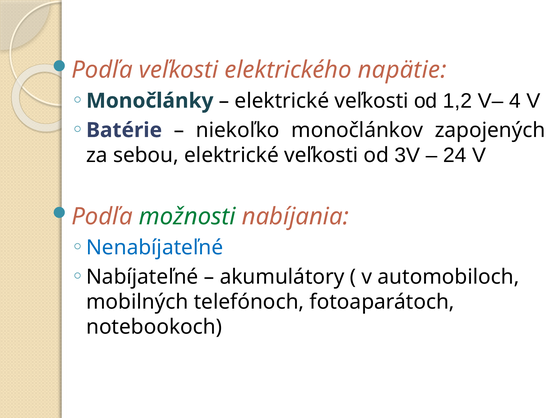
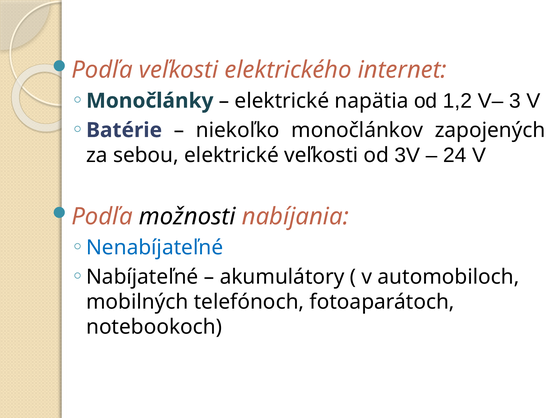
napätie: napätie -> internet (402, 70)
veľkosti: veľkosti -> napätia (372, 101)
4: 4 -> 3 (515, 101)
možnosti colour: green -> black (187, 216)
